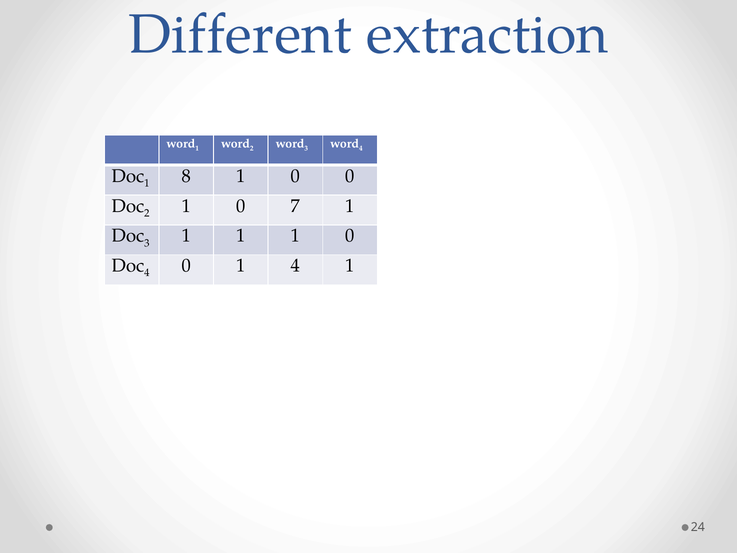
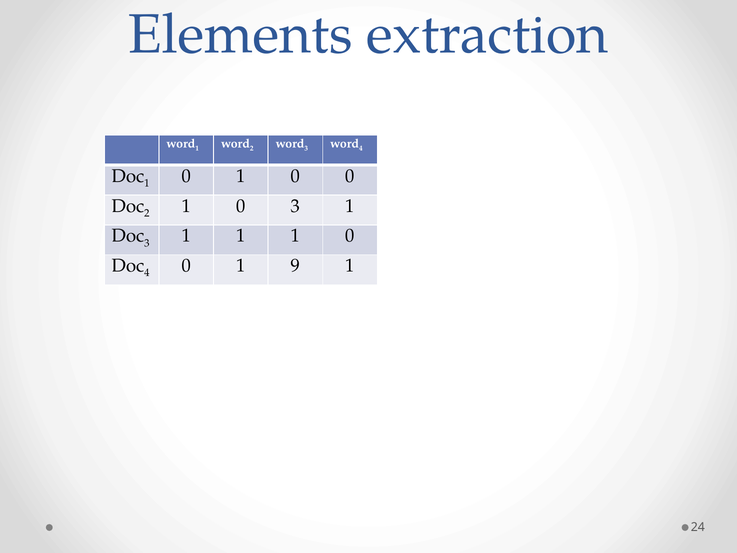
Different: Different -> Elements (240, 35)
8: 8 -> 0 (186, 176)
0 7: 7 -> 3 (295, 206)
1 4: 4 -> 9 (295, 266)
